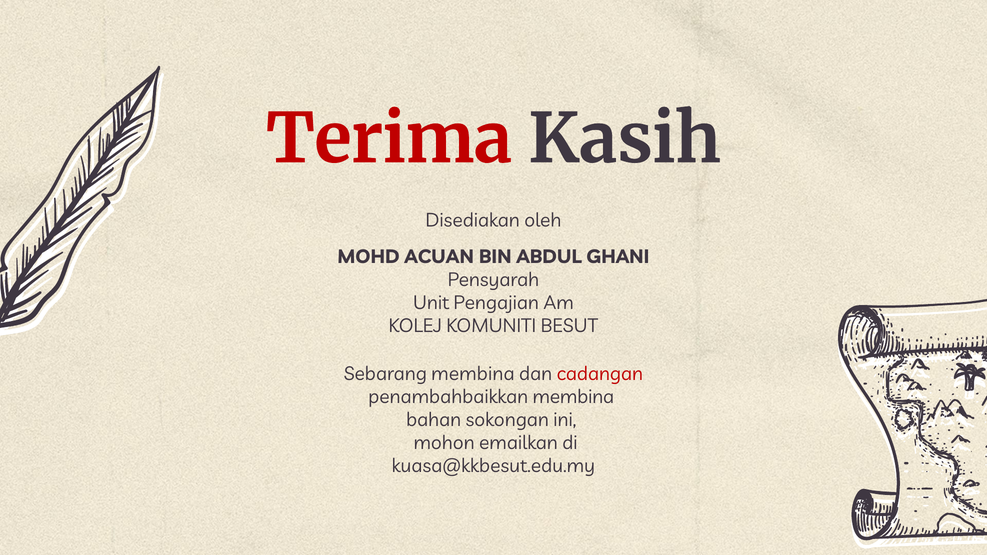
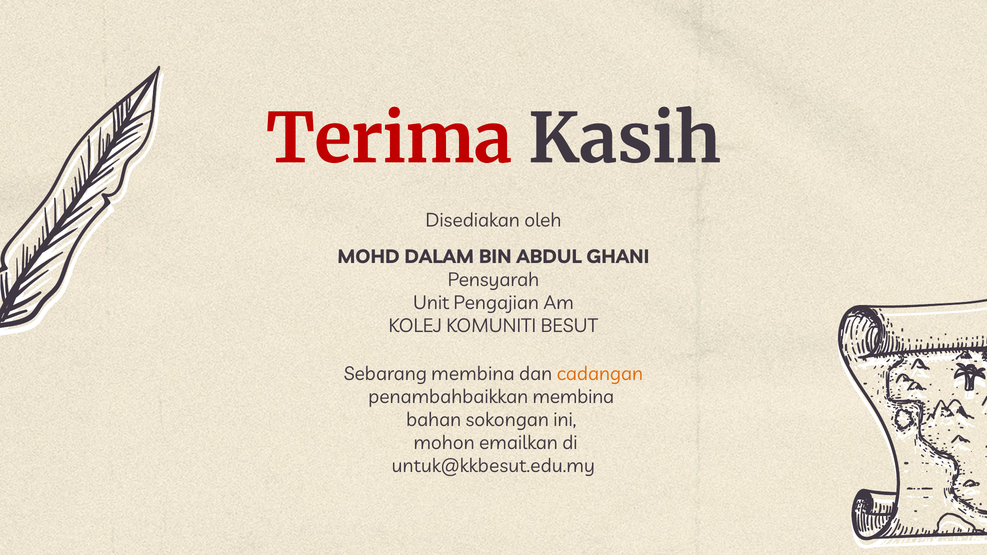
ACUAN: ACUAN -> DALAM (439, 257)
cadangan colour: red -> orange (600, 374)
kuasa@kkbesut.edu.my: kuasa@kkbesut.edu.my -> untuk@kkbesut.edu.my (493, 466)
